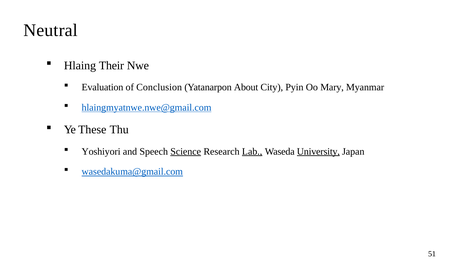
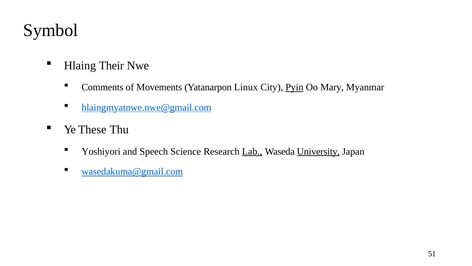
Neutral: Neutral -> Symbol (51, 30)
Evaluation: Evaluation -> Comments (102, 87)
Conclusion: Conclusion -> Movements (159, 87)
About: About -> Linux (246, 87)
Pyin underline: none -> present (294, 87)
Science underline: present -> none (186, 151)
